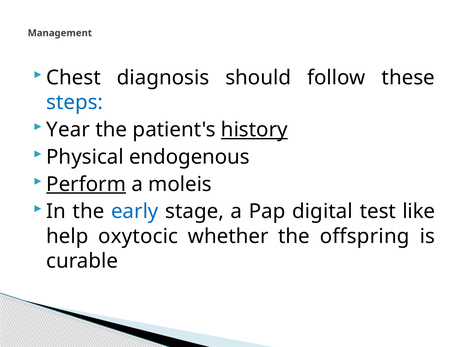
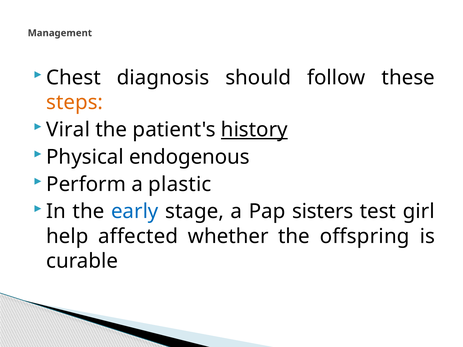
steps colour: blue -> orange (75, 103)
Year: Year -> Viral (68, 130)
Perform underline: present -> none (86, 184)
moleis: moleis -> plastic (180, 184)
digital: digital -> sisters (323, 212)
like: like -> girl (419, 212)
oxytocic: oxytocic -> affected (138, 236)
